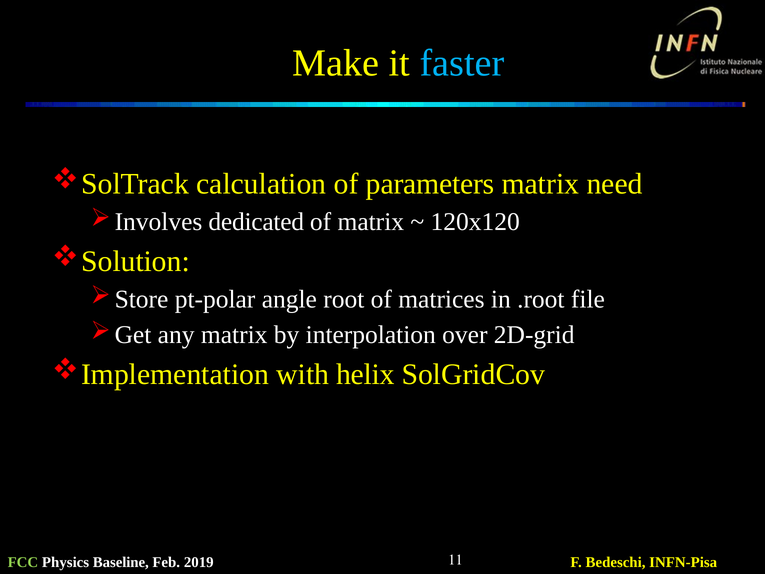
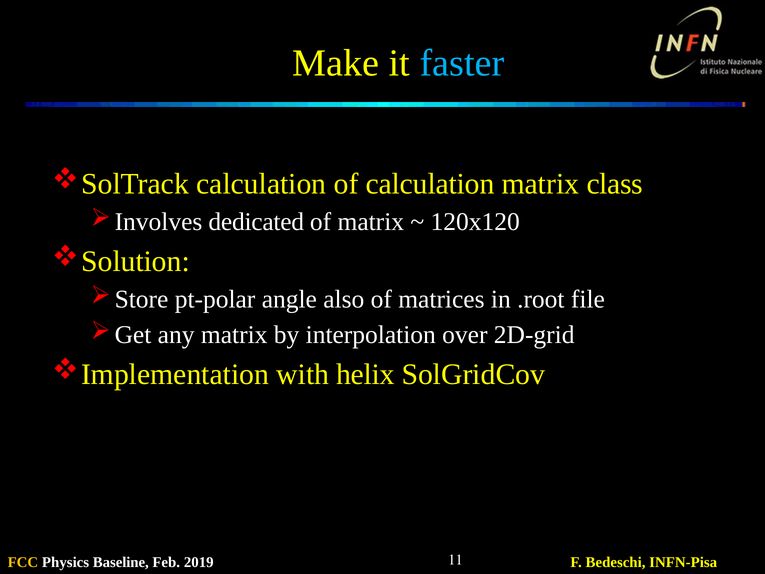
of parameters: parameters -> calculation (430, 184)
need: need -> class (615, 184)
root: root -> also (344, 299)
FCC colour: light green -> yellow (23, 562)
